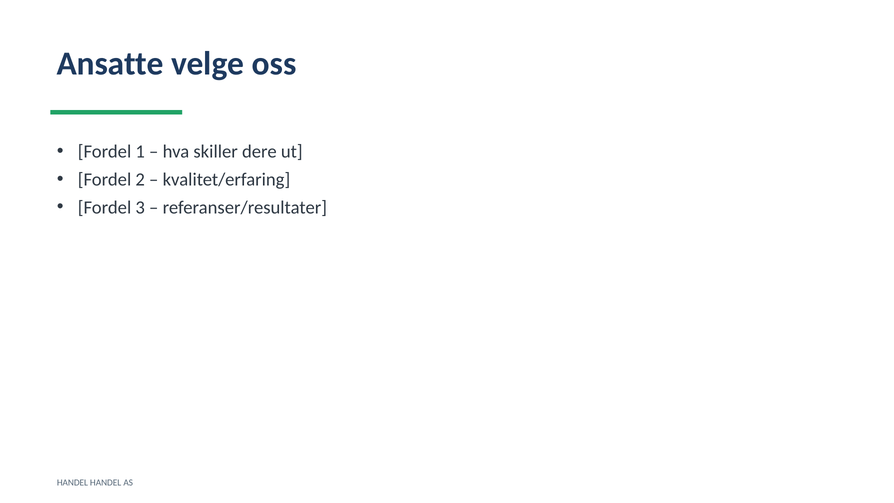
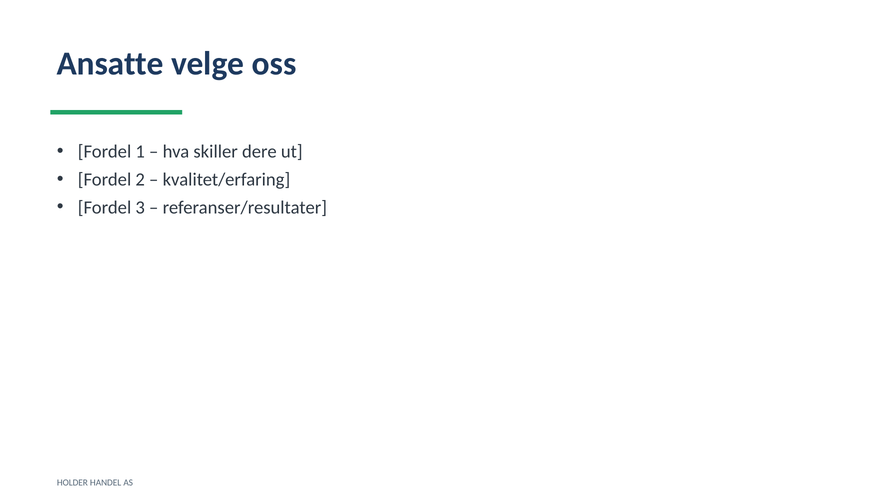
HANDEL: HANDEL -> HOLDER (72, 483)
